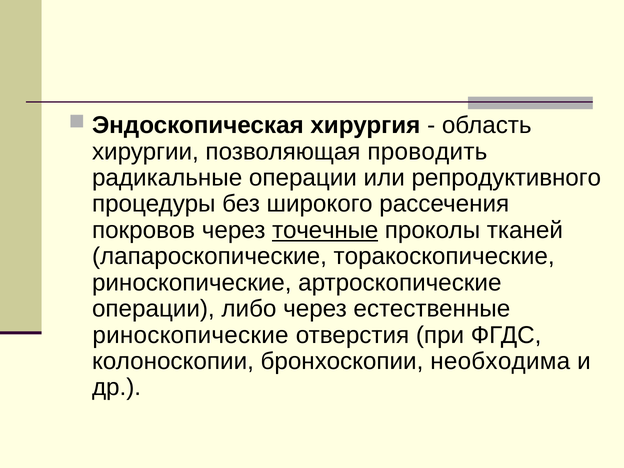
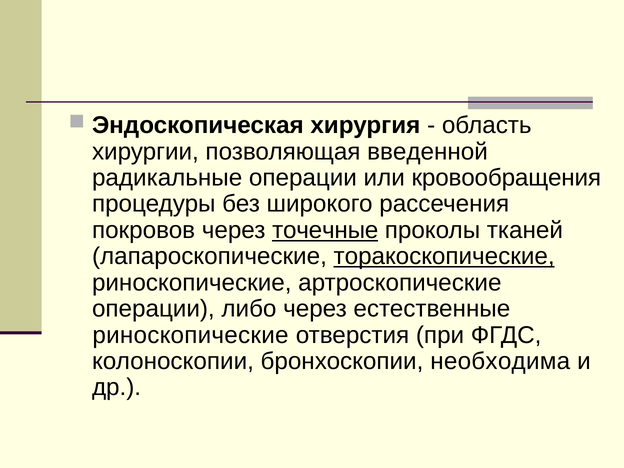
проводить: проводить -> введенной (428, 152)
репродуктивного: репродуктивного -> кровообращения (506, 178)
торакоскопические underline: none -> present (444, 256)
